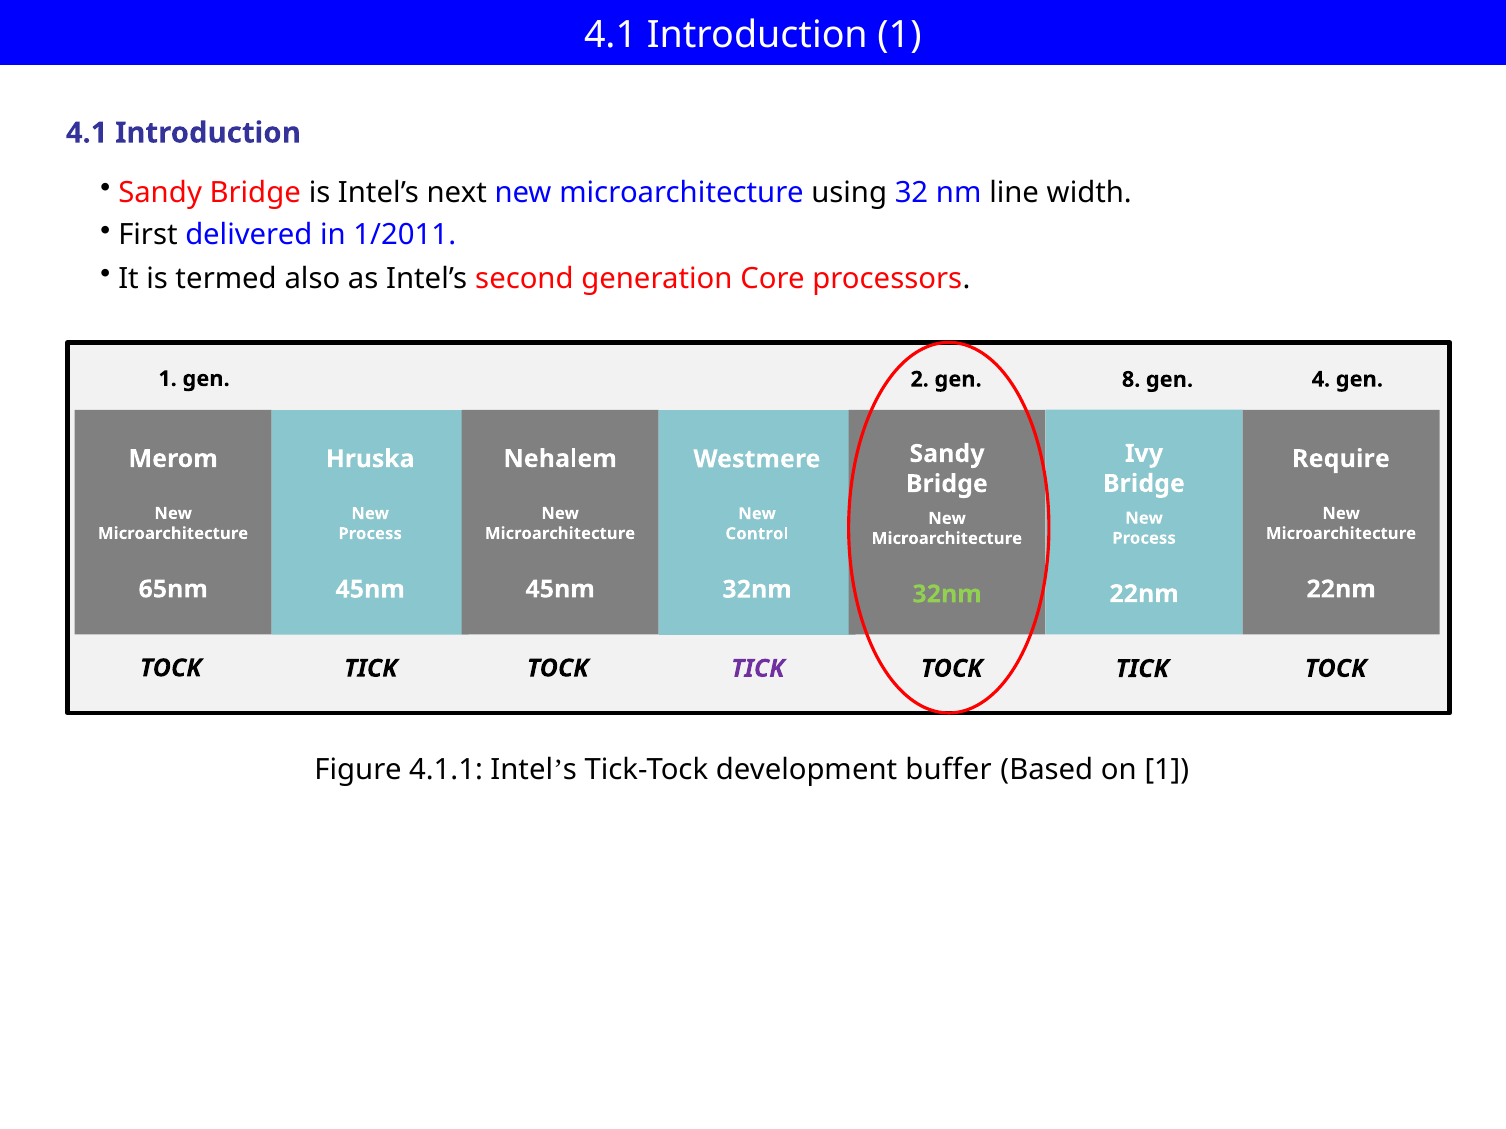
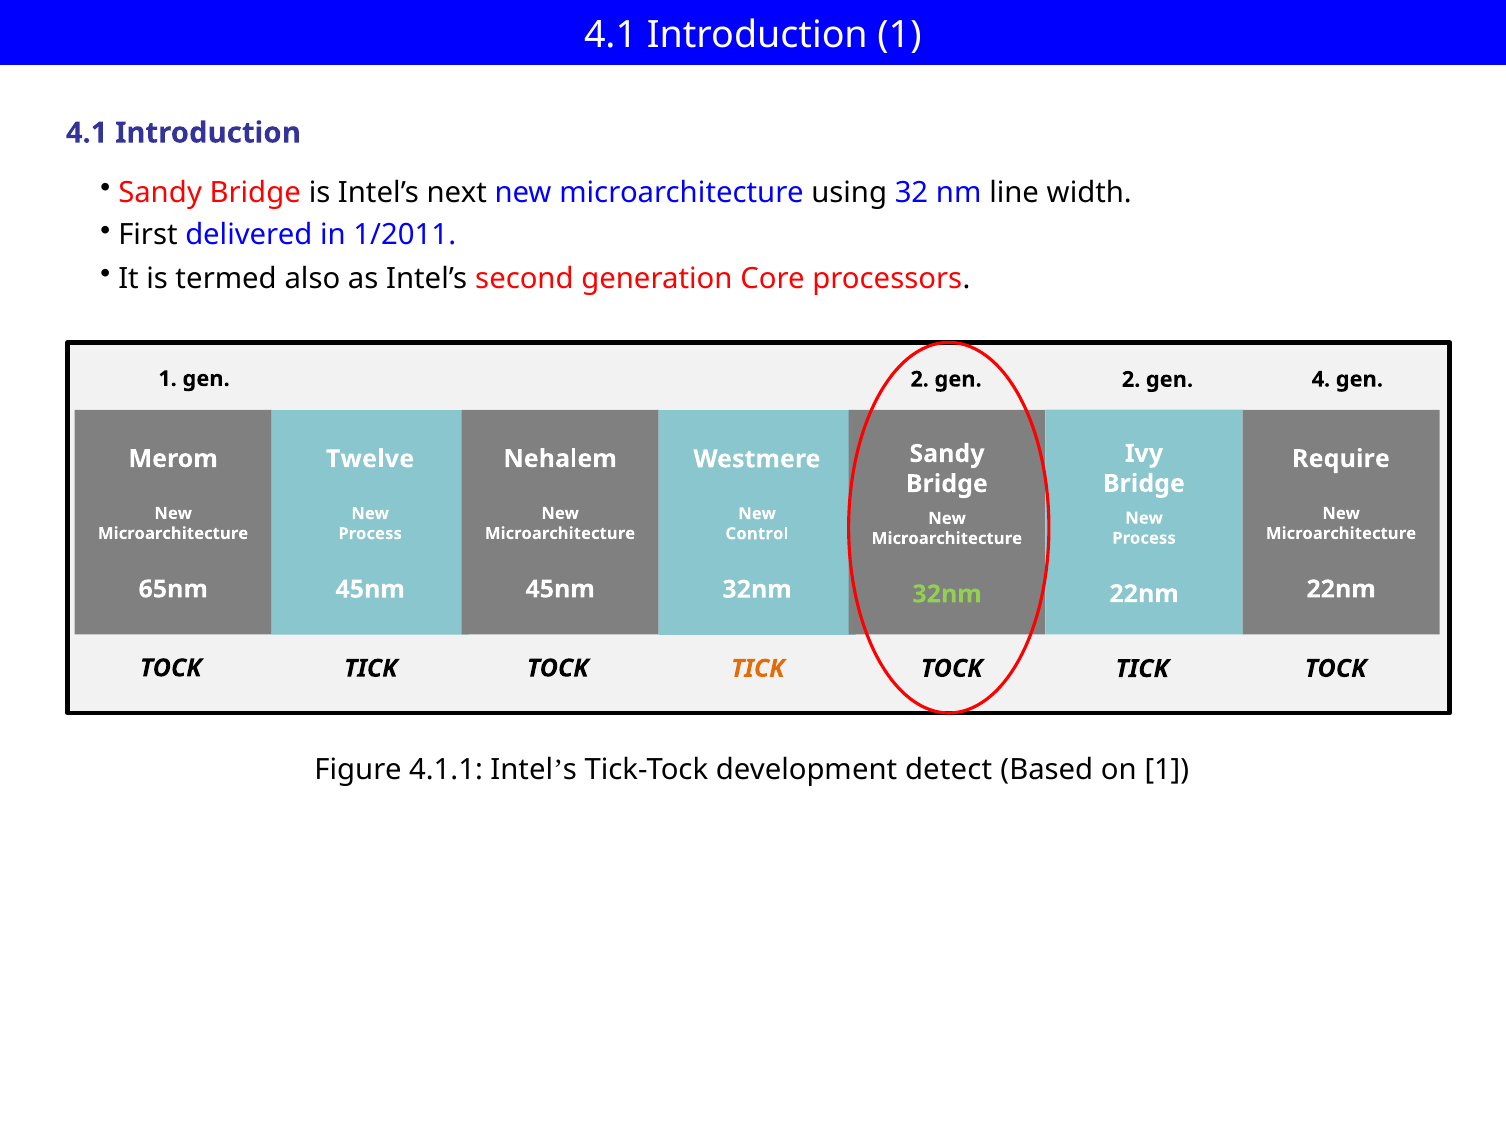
2 gen 8: 8 -> 2 (1131, 380)
Hruska: Hruska -> Twelve (370, 459)
TICK colour: purple -> orange (758, 669)
buffer: buffer -> detect (949, 770)
